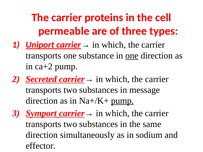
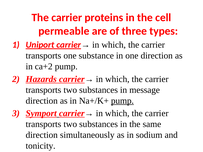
one underline: present -> none (132, 56)
Secreted: Secreted -> Hazards (41, 79)
effector: effector -> tonicity (41, 146)
